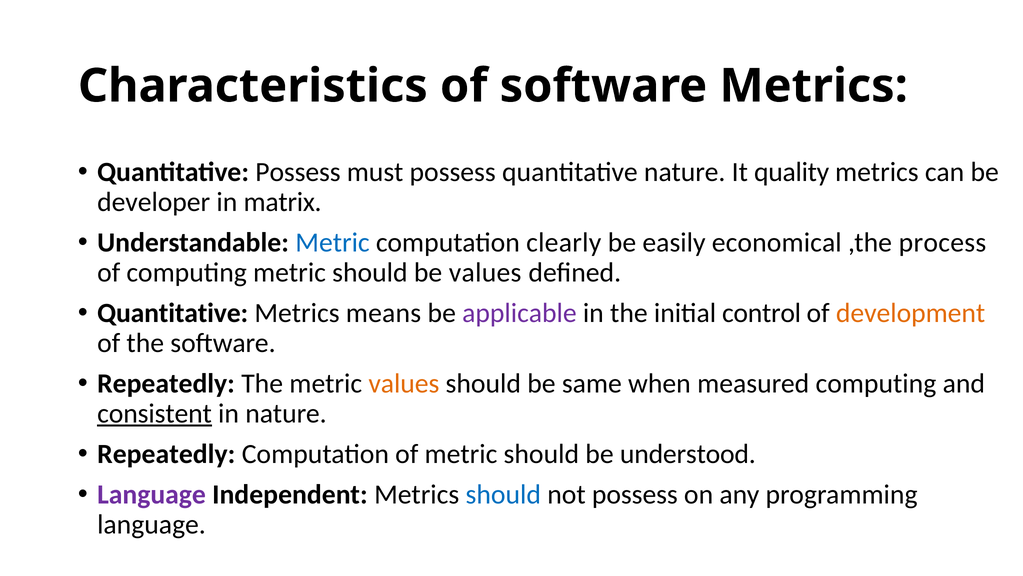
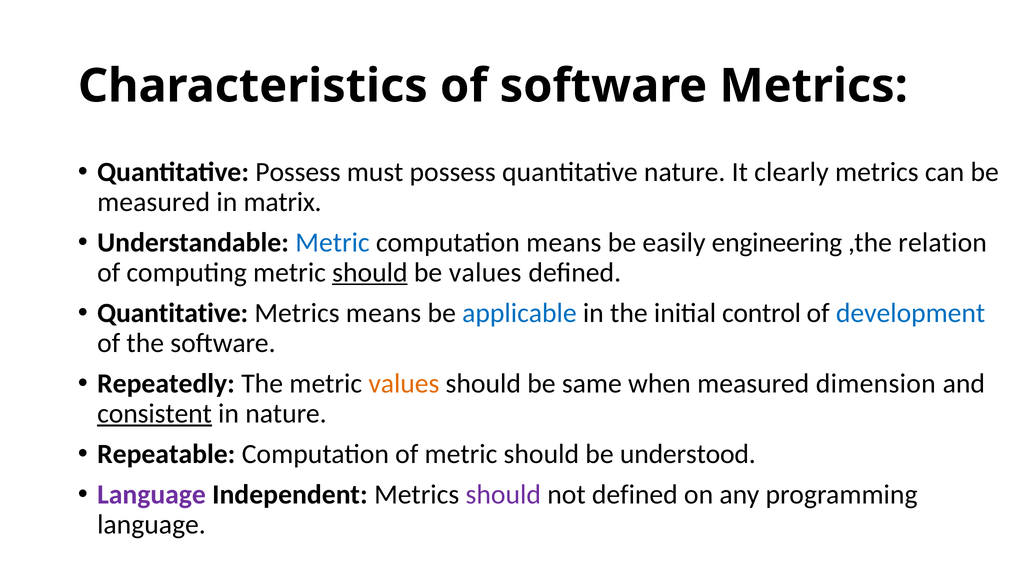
quality: quality -> clearly (791, 172)
developer: developer -> measured (154, 202)
computation clearly: clearly -> means (564, 242)
economical: economical -> engineering (777, 242)
process: process -> relation (943, 242)
should underline: none -> present (370, 272)
applicable colour: purple -> blue (519, 313)
development colour: orange -> blue (911, 313)
measured computing: computing -> dimension (876, 383)
Repeatedly: Repeatedly -> Repeatable (166, 454)
should colour: blue -> purple (503, 494)
not possess: possess -> defined (635, 494)
